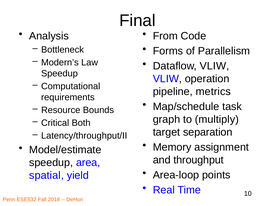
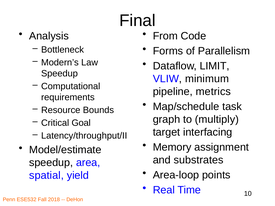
Dataflow VLIW: VLIW -> LIMIT (215, 66)
operation: operation -> minimum (207, 79)
Both: Both -> Goal (81, 123)
separation: separation -> interfacing (208, 132)
throughput: throughput -> substrates (199, 160)
